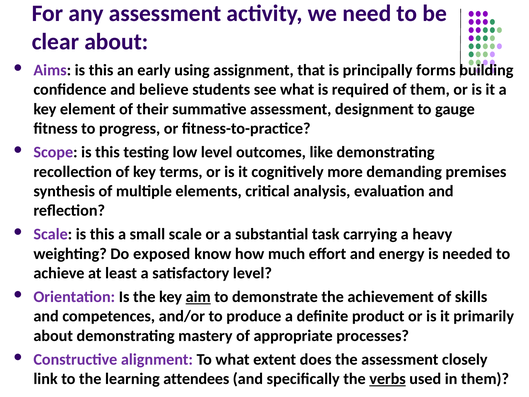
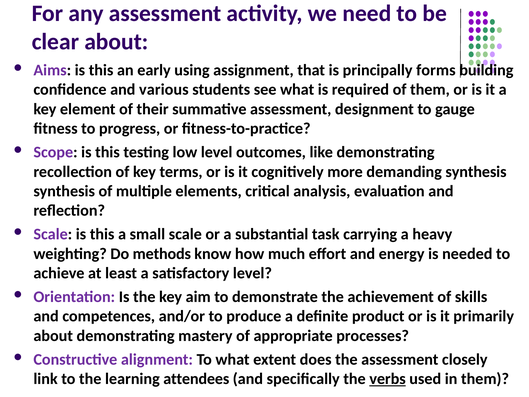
believe: believe -> various (164, 90)
demanding premises: premises -> synthesis (476, 172)
exposed: exposed -> methods (162, 254)
aim underline: present -> none (198, 297)
